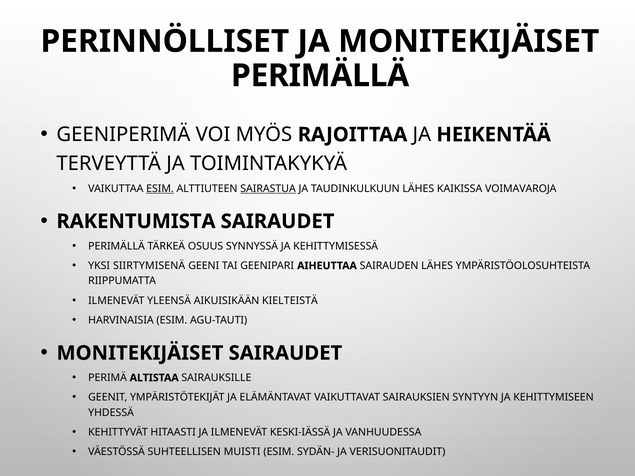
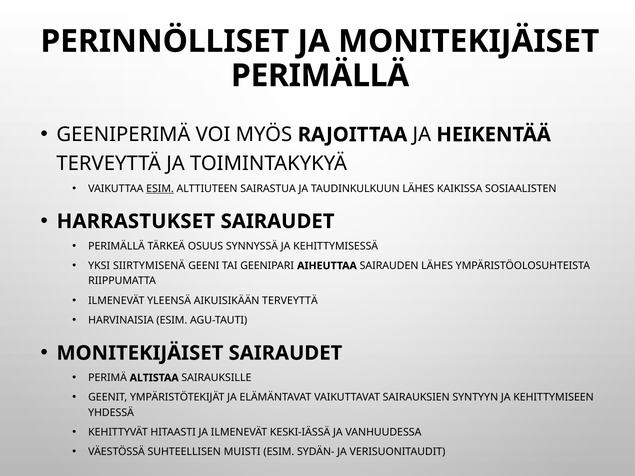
SAIRASTUA underline: present -> none (268, 189)
VOIMAVAROJA: VOIMAVAROJA -> SOSIAALISTEN (521, 189)
RAKENTUMISTA: RAKENTUMISTA -> HARRASTUKSET (136, 222)
AIKUISIKÄÄN KIELTEISTÄ: KIELTEISTÄ -> TERVEYTTÄ (290, 301)
